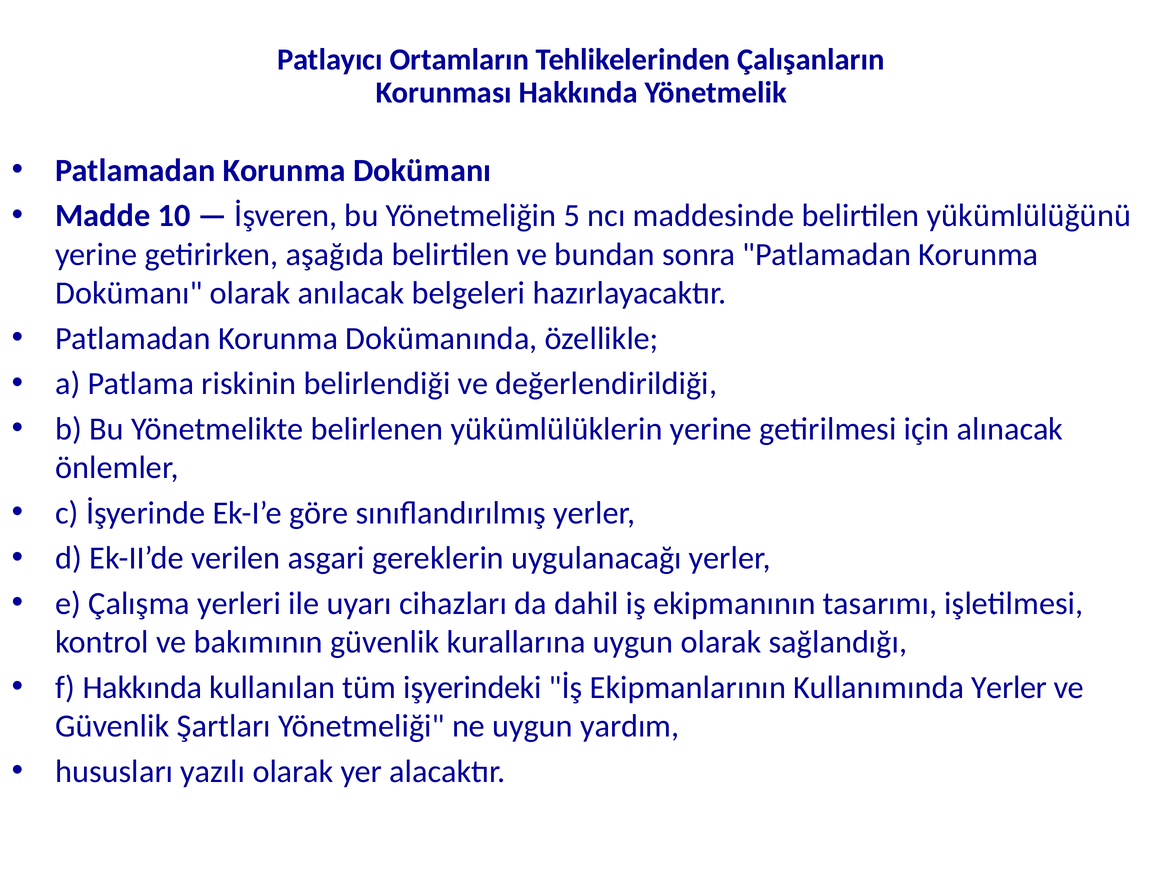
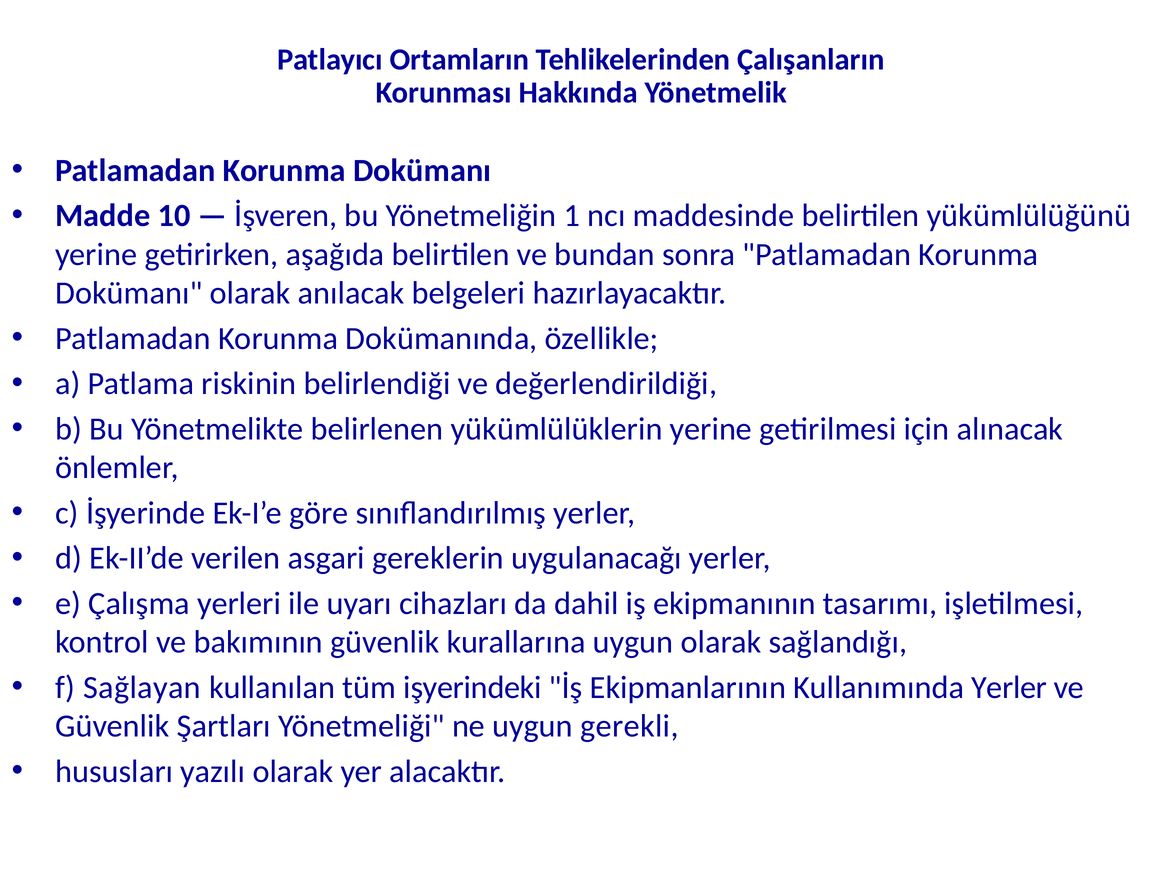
5: 5 -> 1 (572, 216)
f Hakkında: Hakkında -> Sağlayan (142, 688)
yardım: yardım -> gerekli (629, 726)
